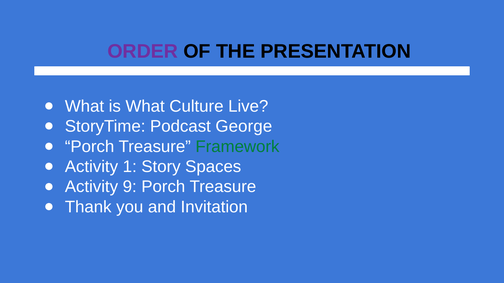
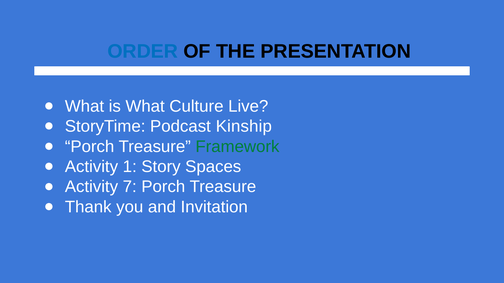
ORDER colour: purple -> blue (143, 51)
George: George -> Kinship (244, 127)
9: 9 -> 7 (130, 187)
